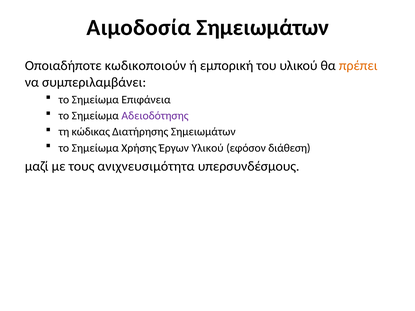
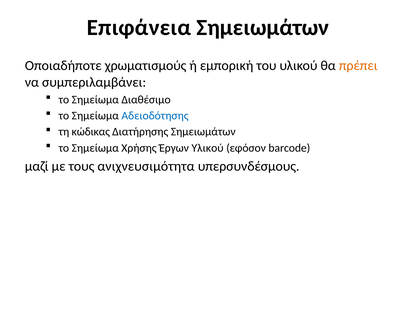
Αιμοδοσία: Αιμοδοσία -> Επιφάνεια (139, 28)
κωδικοποιούν: κωδικοποιούν -> χρωματισμούς (146, 66)
Επιφάνεια: Επιφάνεια -> Διαθέσιμο (146, 100)
Αδειοδότησης colour: purple -> blue (155, 116)
διάθεση: διάθεση -> barcode (289, 148)
